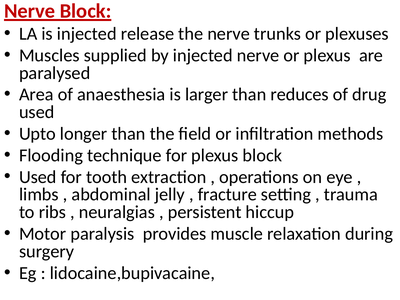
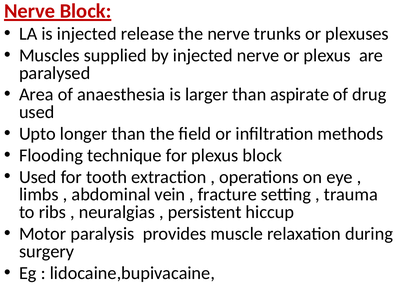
reduces: reduces -> aspirate (300, 95)
jelly: jelly -> vein (170, 195)
